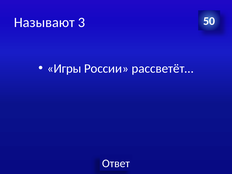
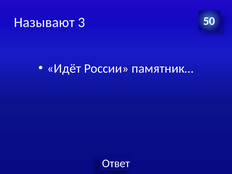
Игры: Игры -> Идёт (64, 68)
рассветёт…: рассветёт… -> памятник… (163, 68)
